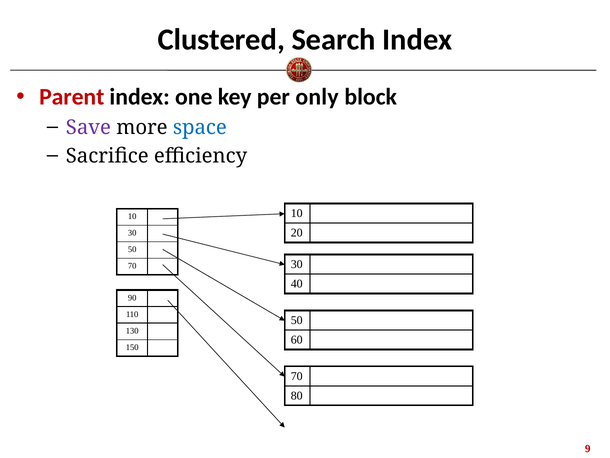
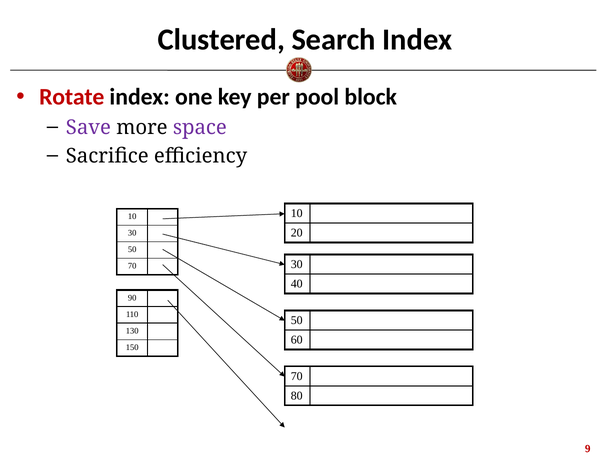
Parent: Parent -> Rotate (72, 97)
only: only -> pool (317, 97)
space colour: blue -> purple (200, 127)
